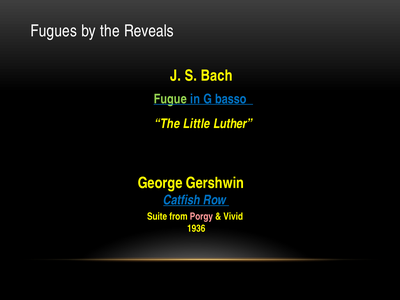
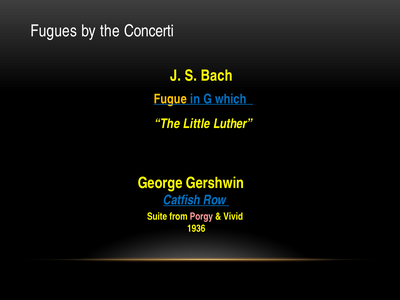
Reveals: Reveals -> Concerti (149, 31)
Fugue colour: light green -> yellow (170, 99)
basso: basso -> which (231, 99)
